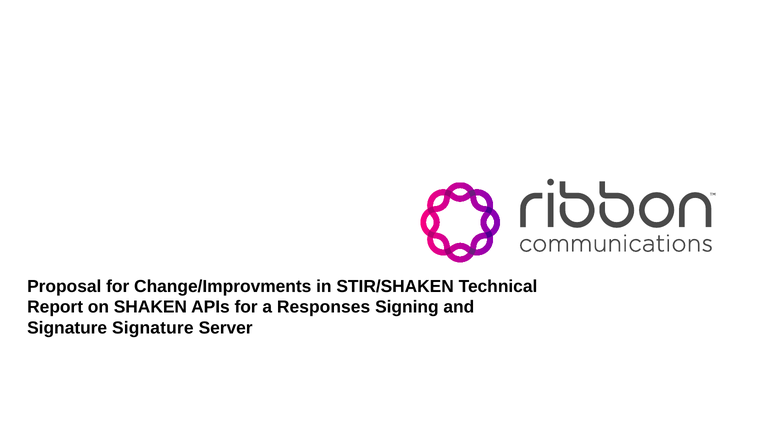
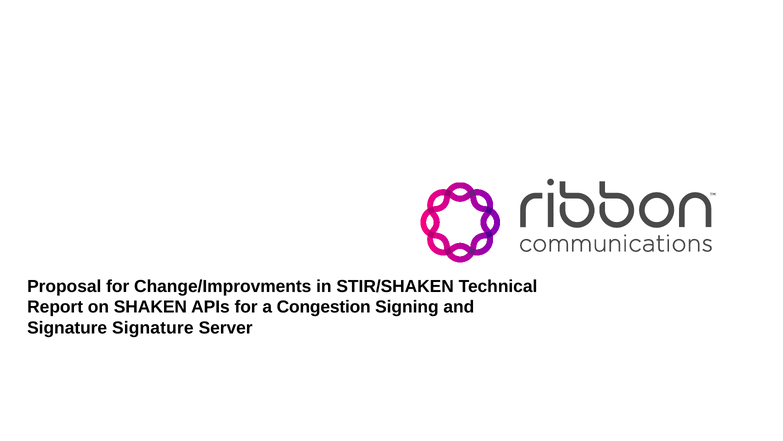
Responses: Responses -> Congestion (324, 307)
